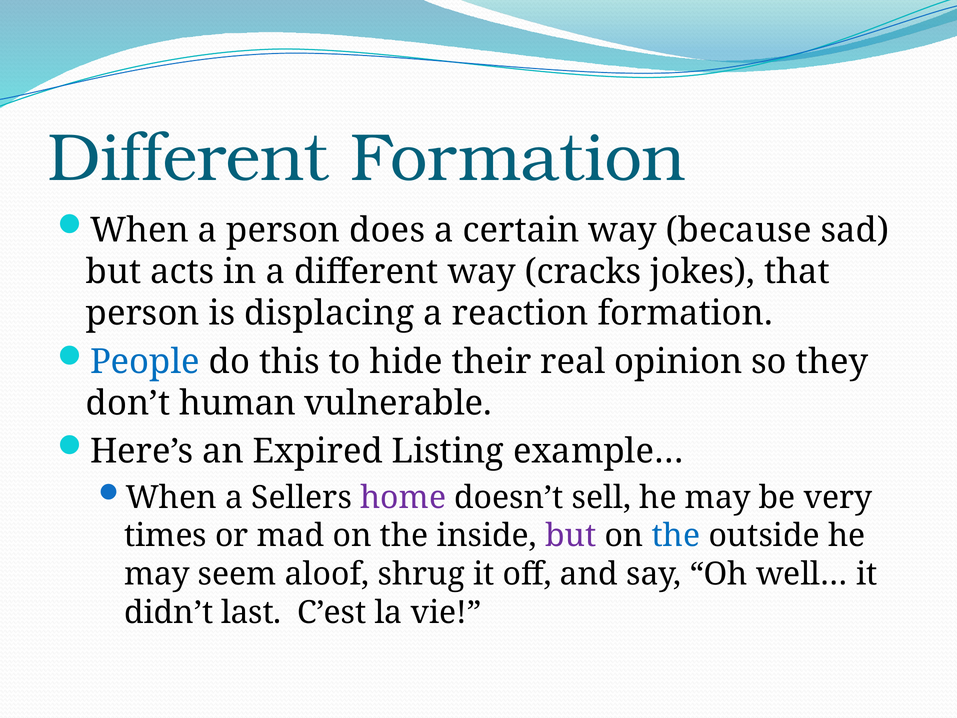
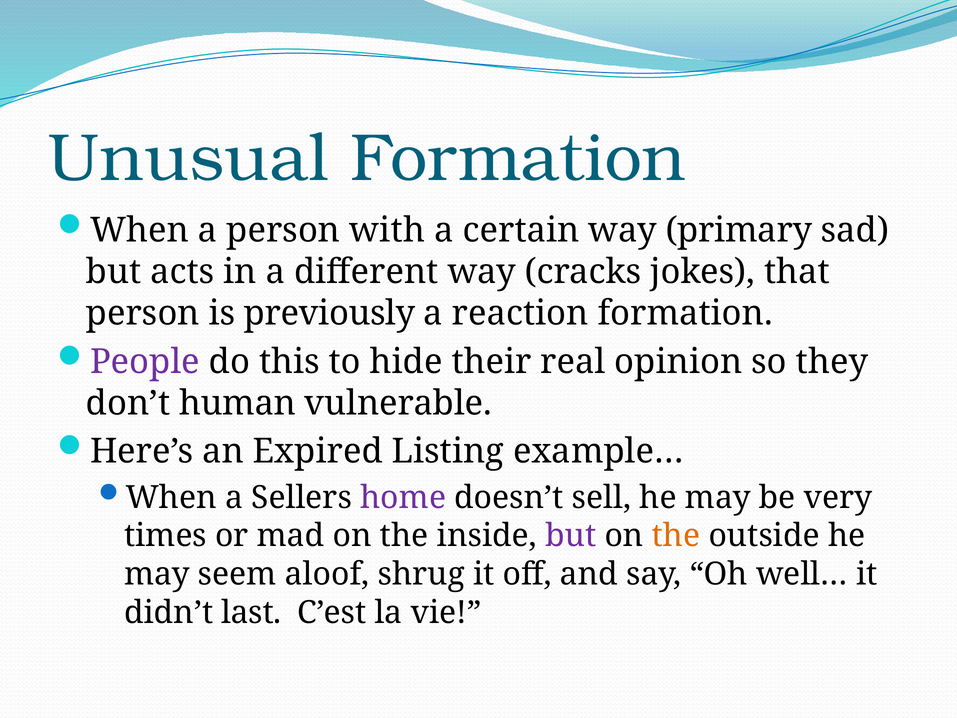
Different: Different -> Unusual (188, 158)
does: does -> with (387, 230)
because: because -> primary (739, 230)
displacing: displacing -> previously (330, 313)
People colour: blue -> purple (145, 362)
the colour: blue -> orange (676, 536)
